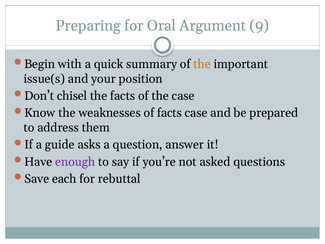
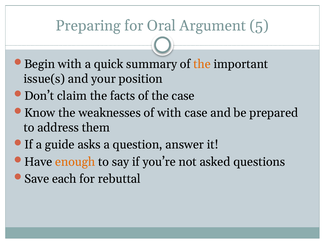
9: 9 -> 5 (259, 26)
chisel: chisel -> claim (72, 96)
of facts: facts -> with (169, 113)
enough colour: purple -> orange (75, 162)
